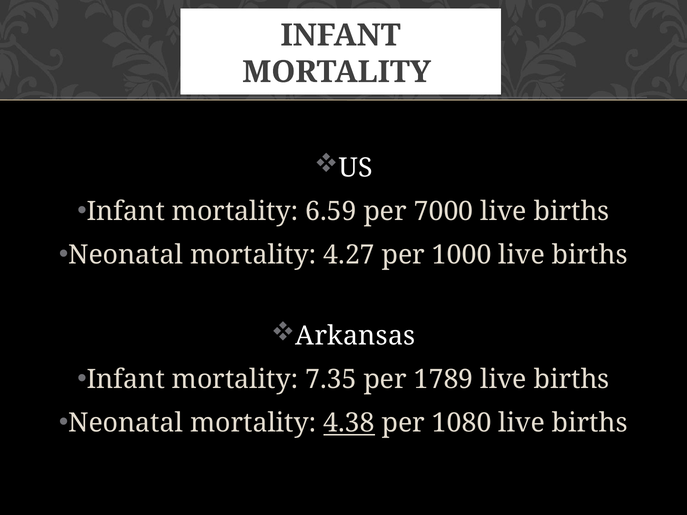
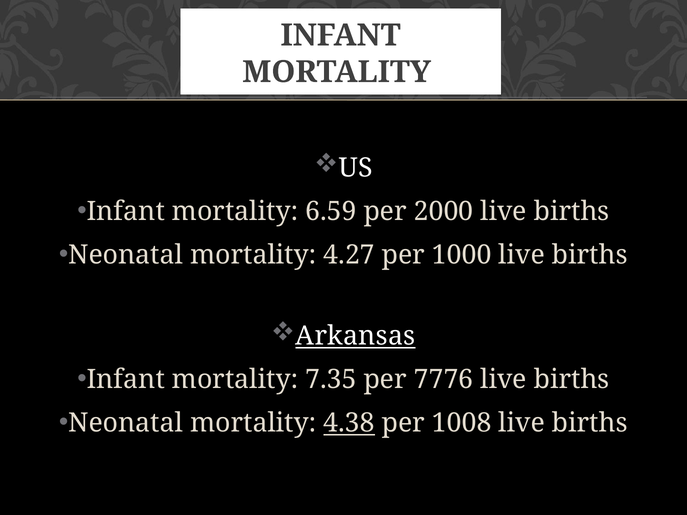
7000: 7000 -> 2000 (444, 211)
Arkansas underline: none -> present (356, 336)
1789: 1789 -> 7776 (444, 380)
1080: 1080 -> 1008 (462, 423)
